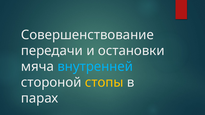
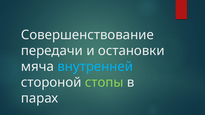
стопы colour: yellow -> light green (104, 83)
